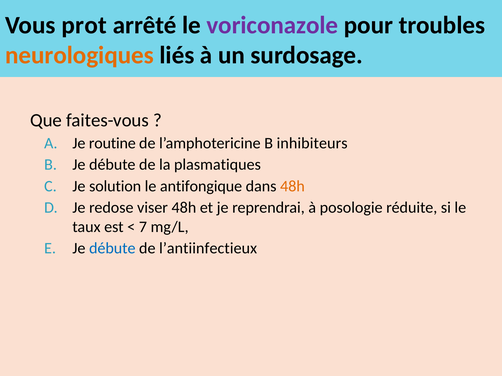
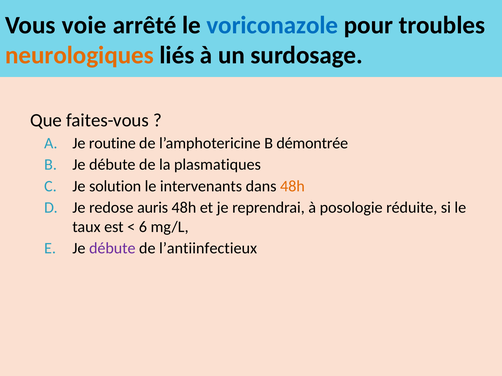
prot: prot -> voie (84, 25)
voriconazole colour: purple -> blue (272, 25)
inhibiteurs: inhibiteurs -> démontrée (312, 143)
antifongique: antifongique -> intervenants (201, 186)
viser: viser -> auris (153, 208)
7: 7 -> 6 (143, 227)
débute colour: blue -> purple (112, 249)
